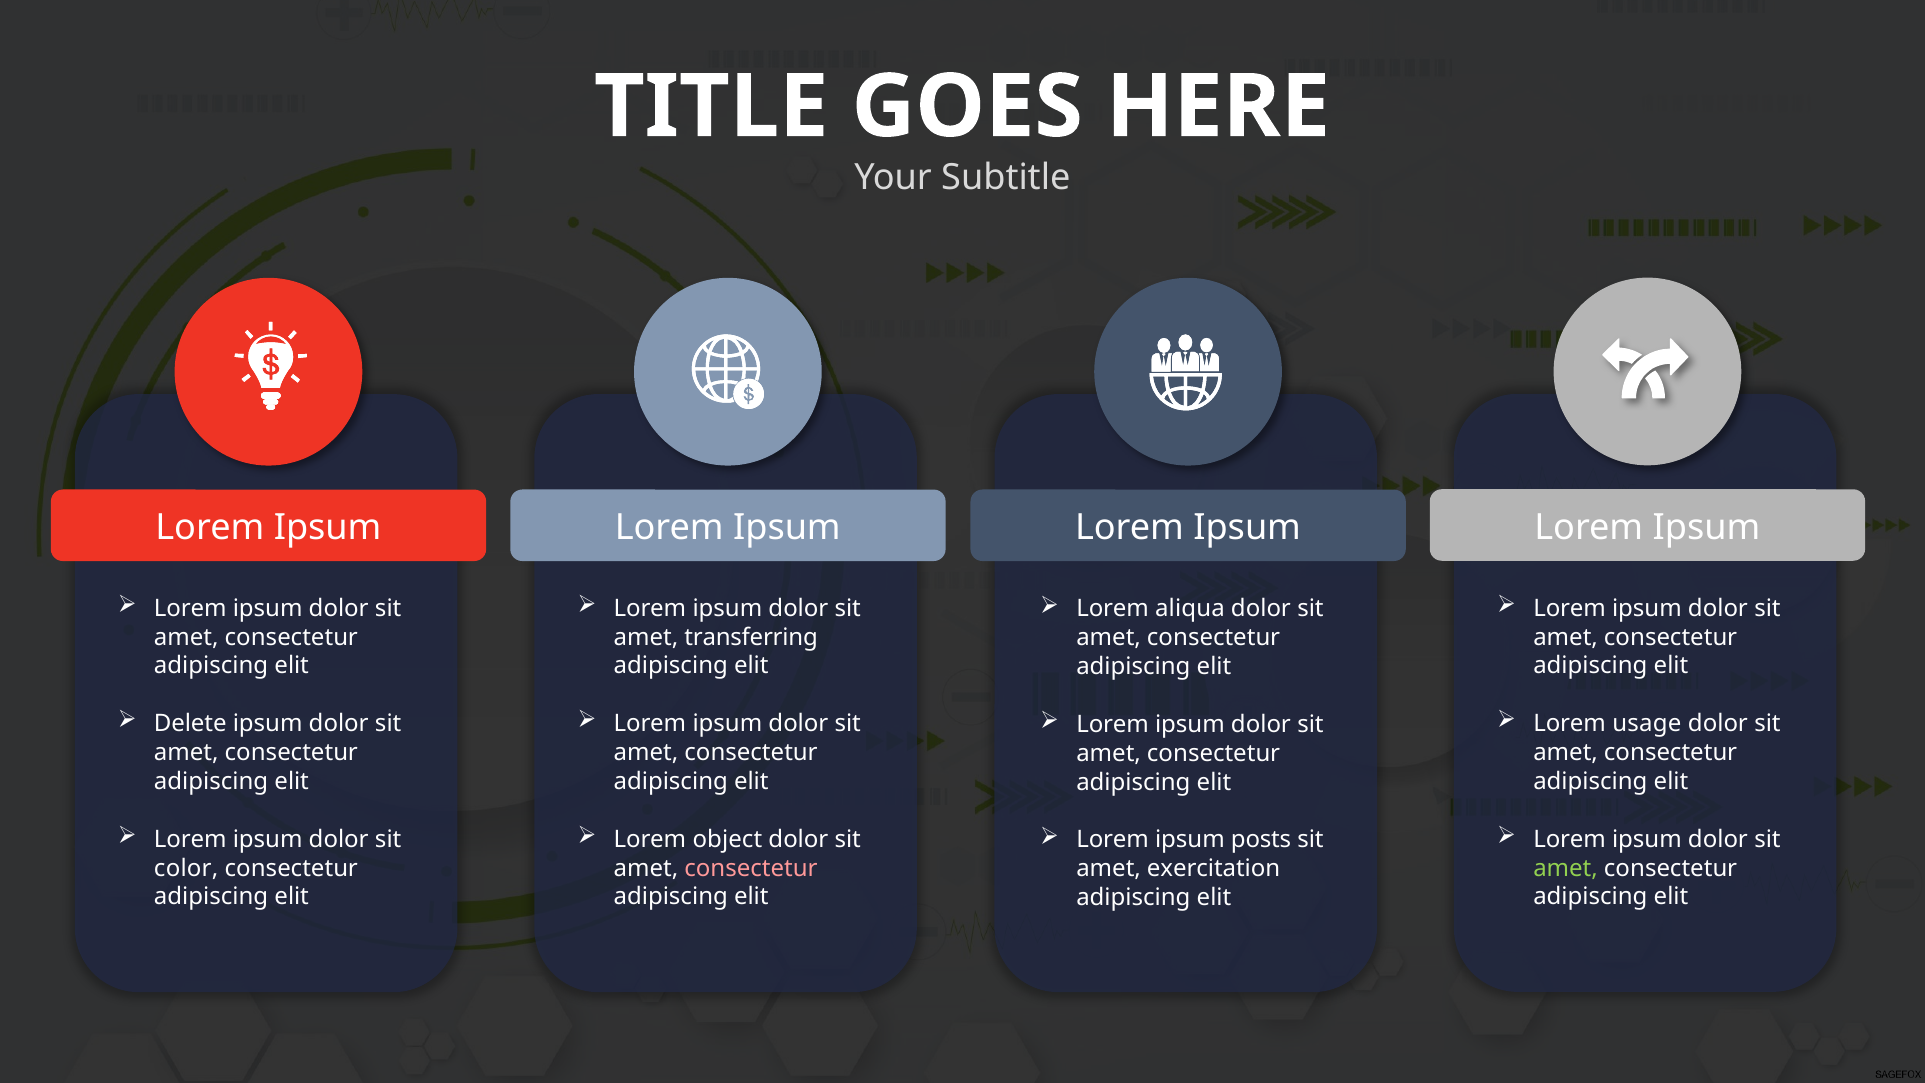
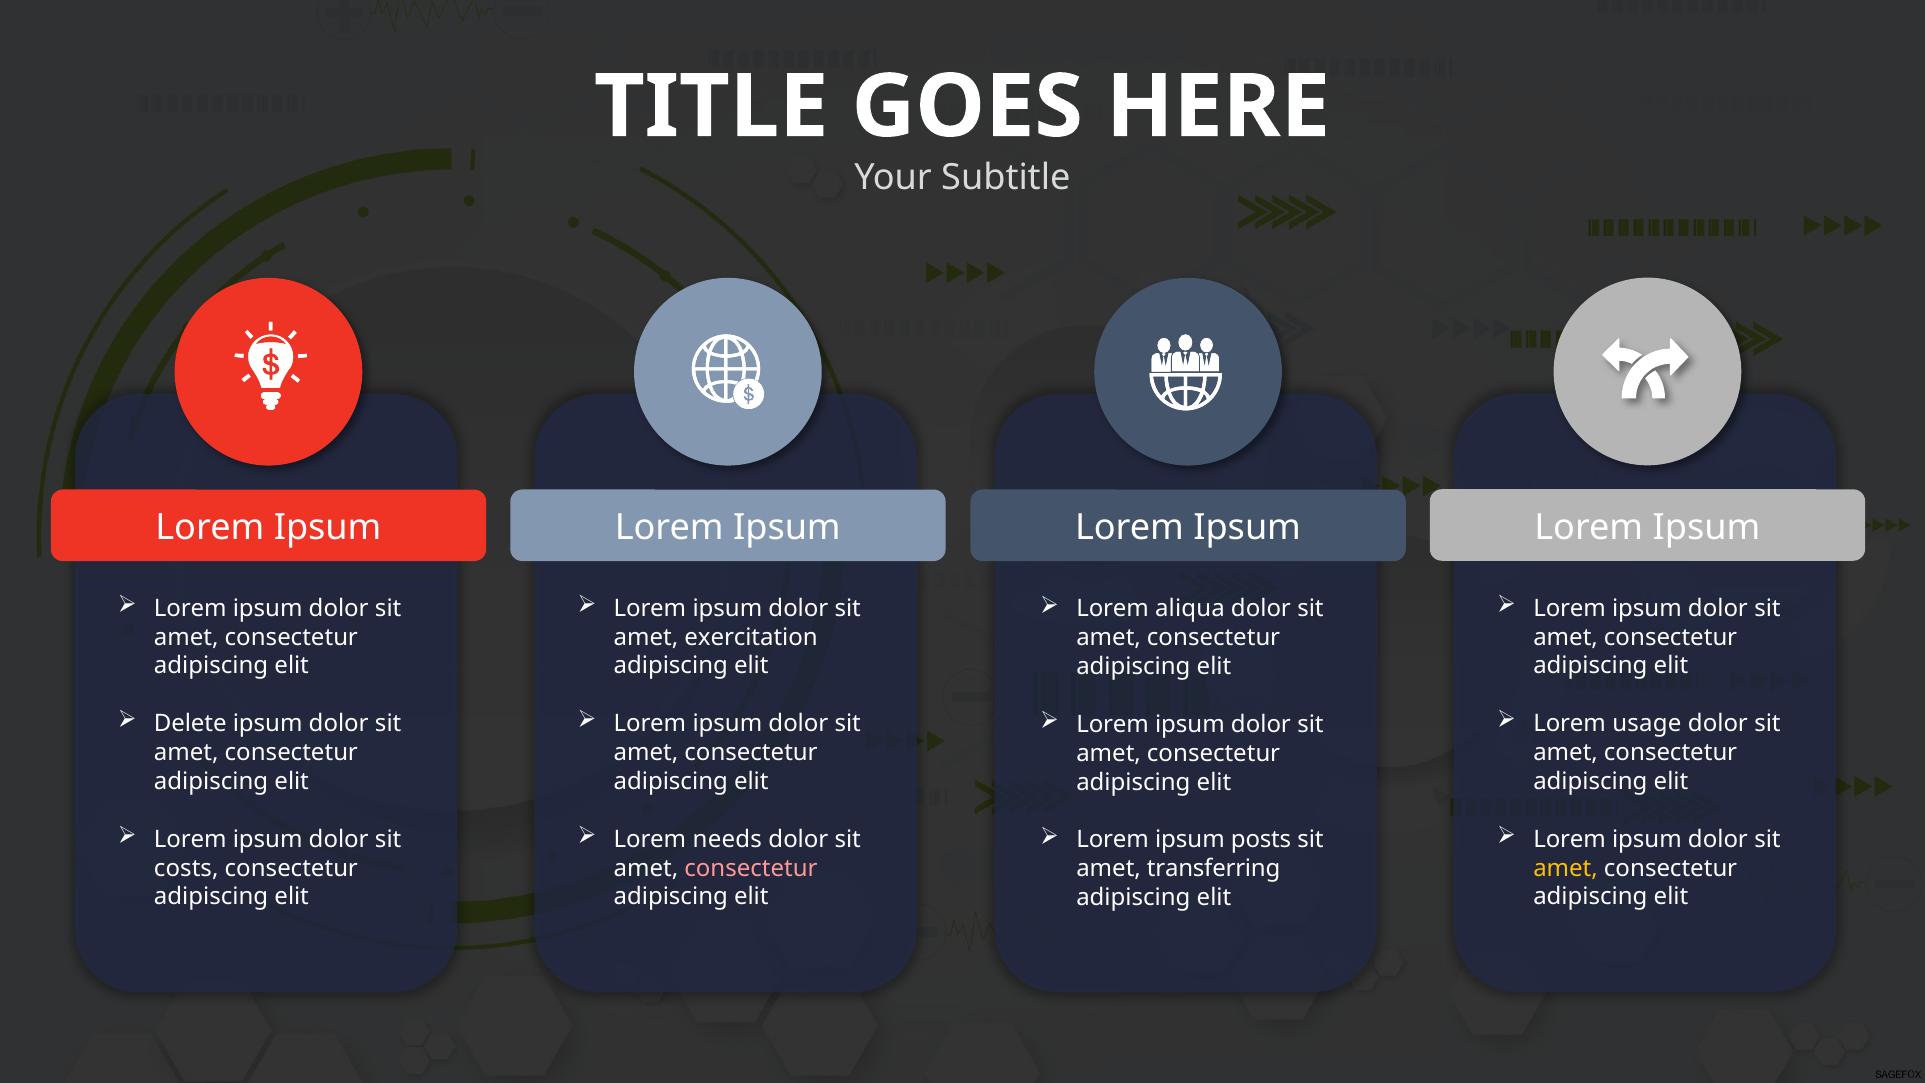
transferring: transferring -> exercitation (751, 637)
object: object -> needs (727, 839)
color: color -> costs (186, 868)
amet colour: light green -> yellow (1566, 868)
exercitation: exercitation -> transferring (1214, 869)
